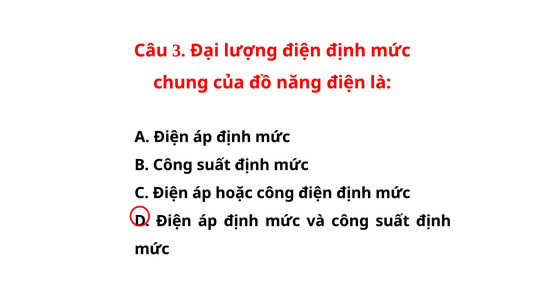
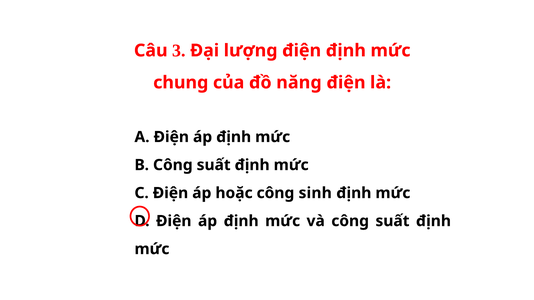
công điện: điện -> sinh (315, 193)
